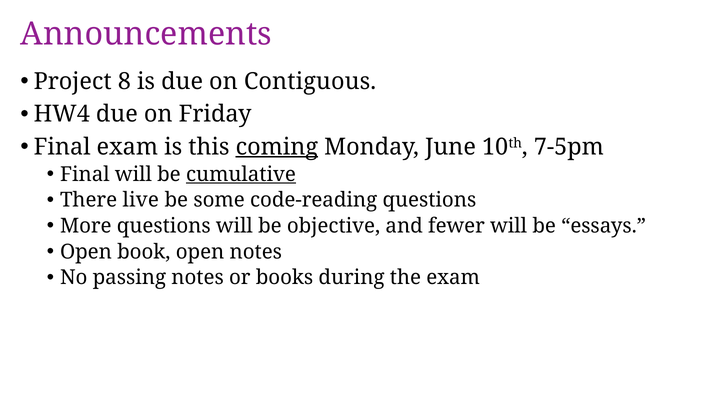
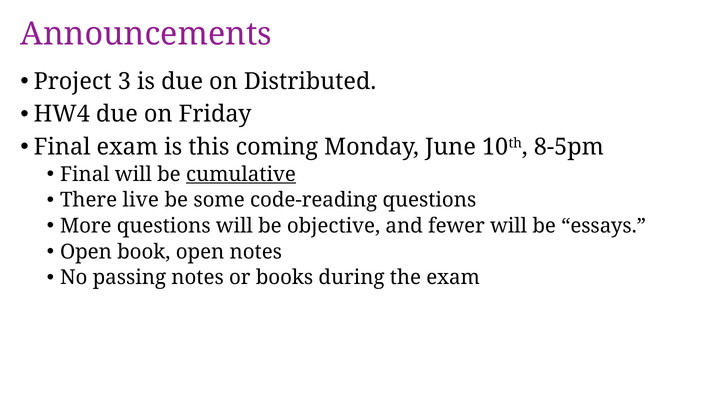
8: 8 -> 3 (124, 81)
Contiguous: Contiguous -> Distributed (310, 81)
coming underline: present -> none (277, 147)
7-5pm: 7-5pm -> 8-5pm (569, 147)
